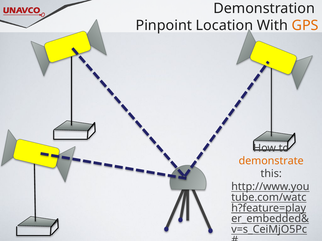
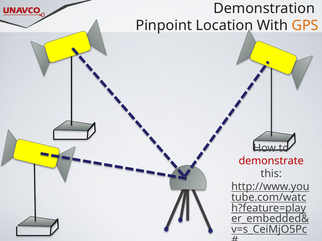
demonstrate colour: orange -> red (271, 161)
